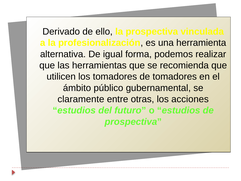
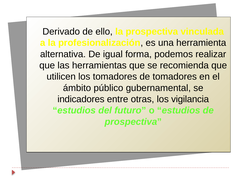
claramente: claramente -> indicadores (81, 99)
acciones: acciones -> vigilancia (190, 99)
